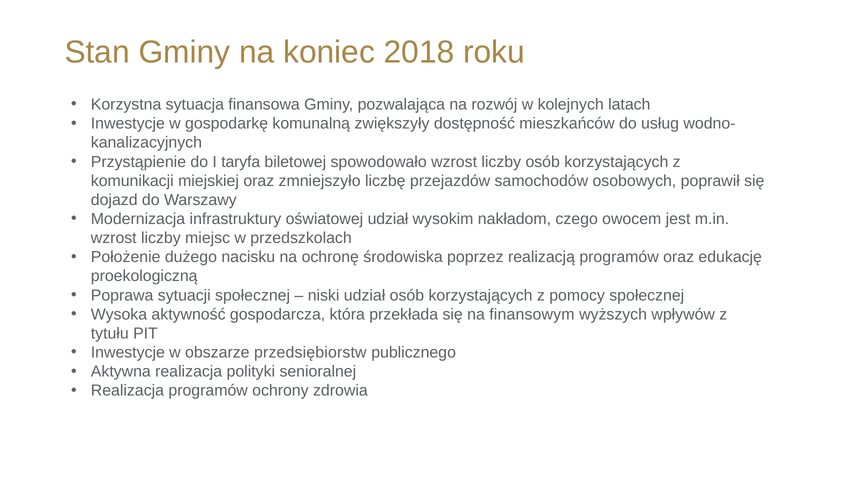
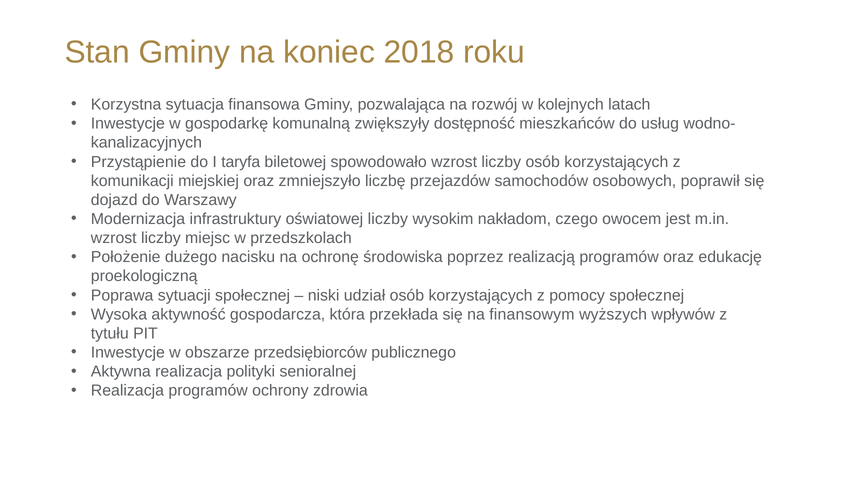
oświatowej udział: udział -> liczby (388, 219)
przedsiębiorstw: przedsiębiorstw -> przedsiębiorców (310, 352)
